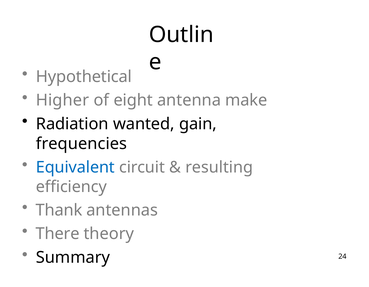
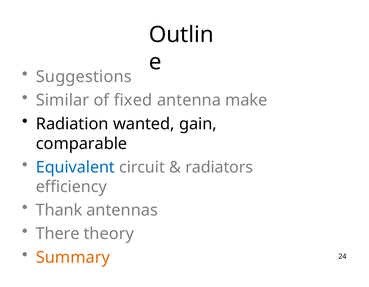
Hypothetical: Hypothetical -> Suggestions (84, 77)
Higher: Higher -> Similar (63, 100)
eight: eight -> fixed (133, 100)
frequencies: frequencies -> comparable (82, 144)
resulting: resulting -> radiators (219, 167)
Summary colour: black -> orange (73, 257)
